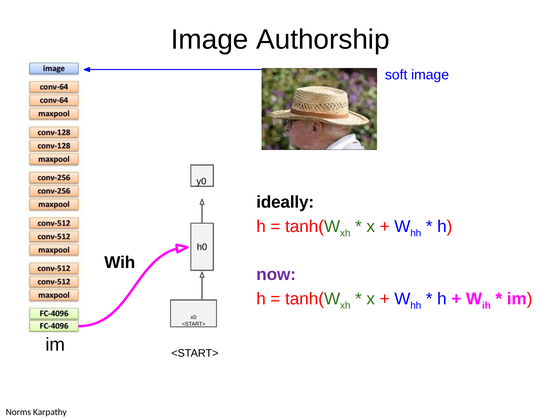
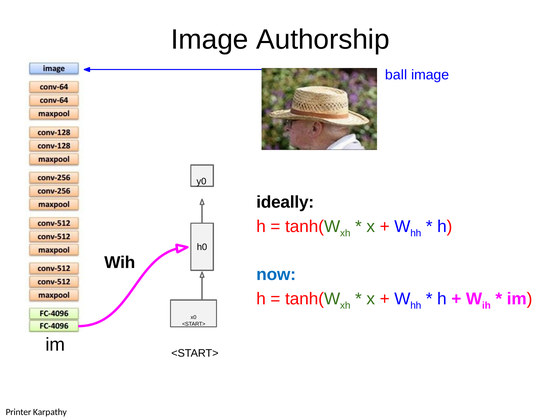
soft: soft -> ball (396, 75)
now colour: purple -> blue (276, 274)
Norms: Norms -> Printer (18, 412)
